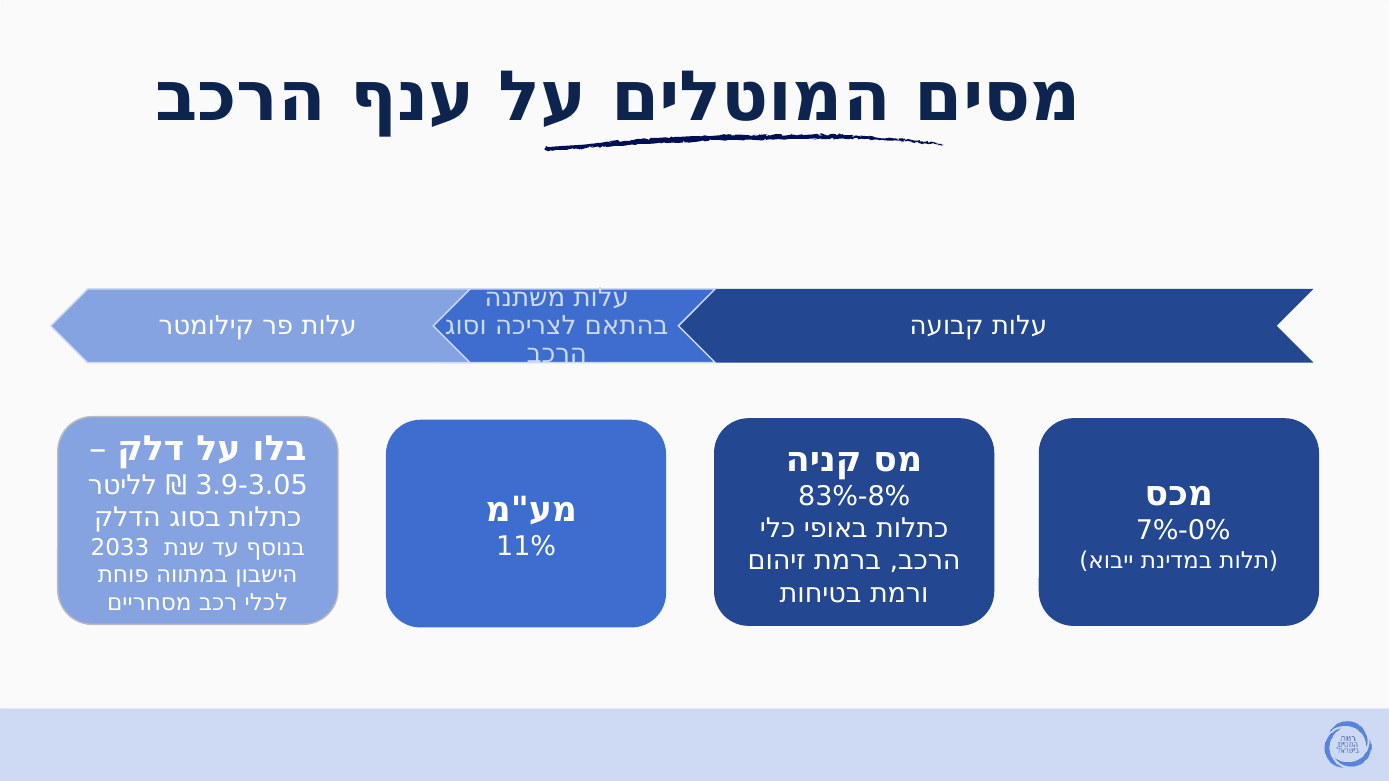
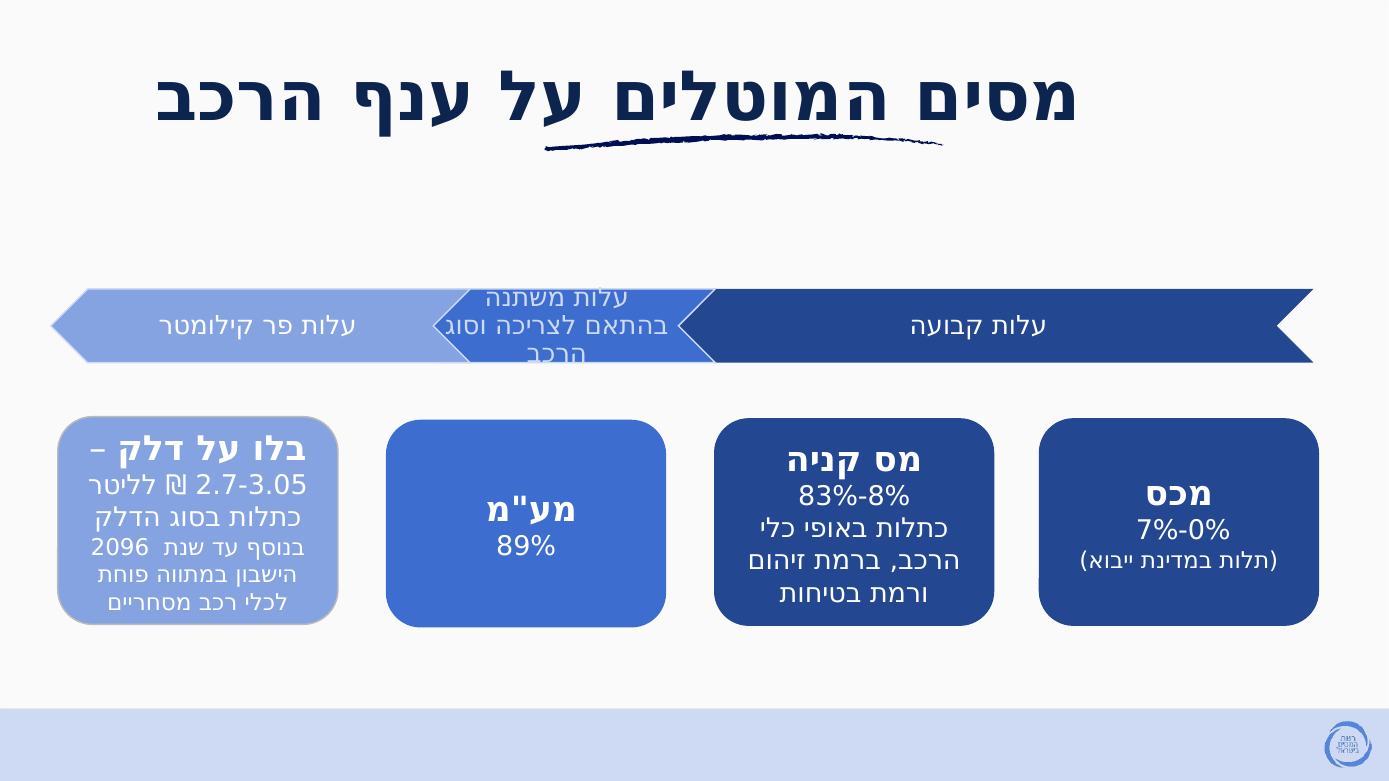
3.9-3.05: 3.9-3.05 -> 2.7-3.05 (252, 486)
11%: 11% -> 89% (526, 546)
2033: 2033 -> 2096 (120, 548)
